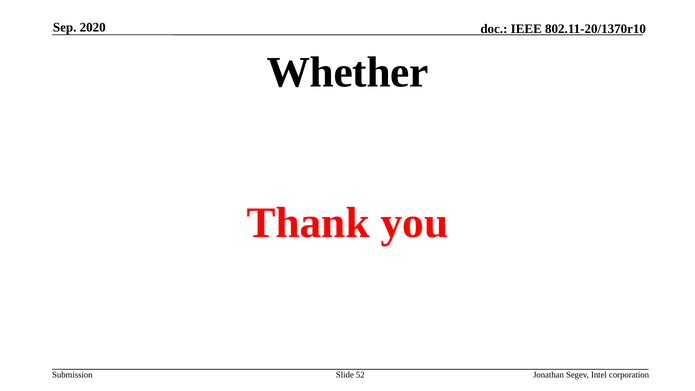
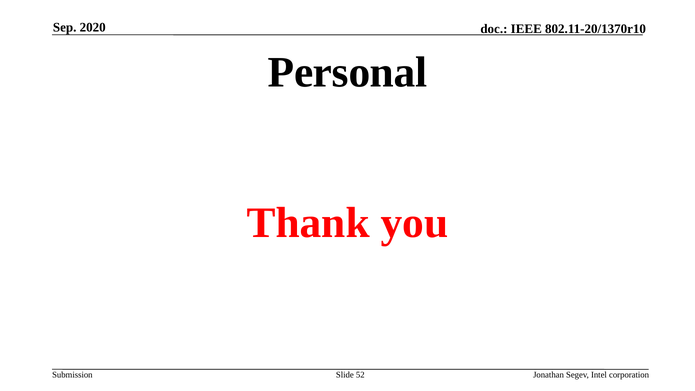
Whether: Whether -> Personal (348, 72)
